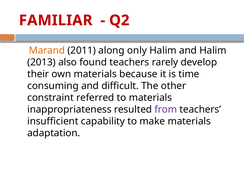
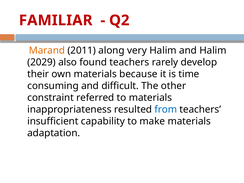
only: only -> very (137, 50)
2013: 2013 -> 2029 (41, 62)
from colour: purple -> blue (166, 109)
